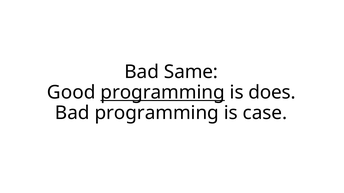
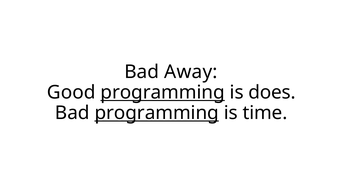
Same: Same -> Away (191, 72)
programming underline: none -> present (157, 113)
case: case -> time (265, 113)
